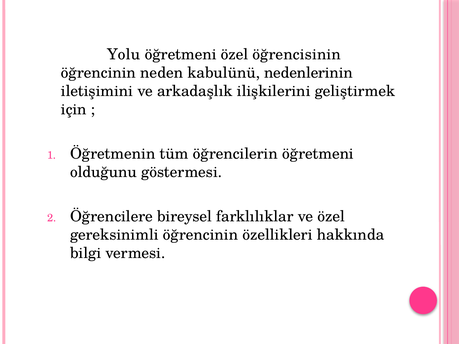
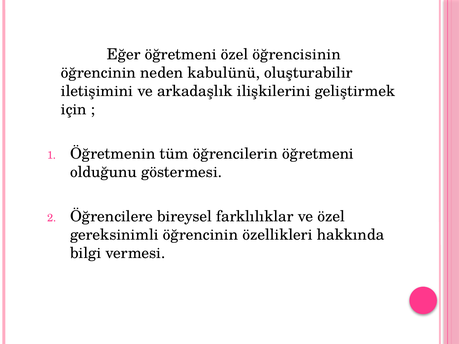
Yolu: Yolu -> Eğer (124, 55)
nedenlerinin: nedenlerinin -> oluşturabilir (308, 73)
